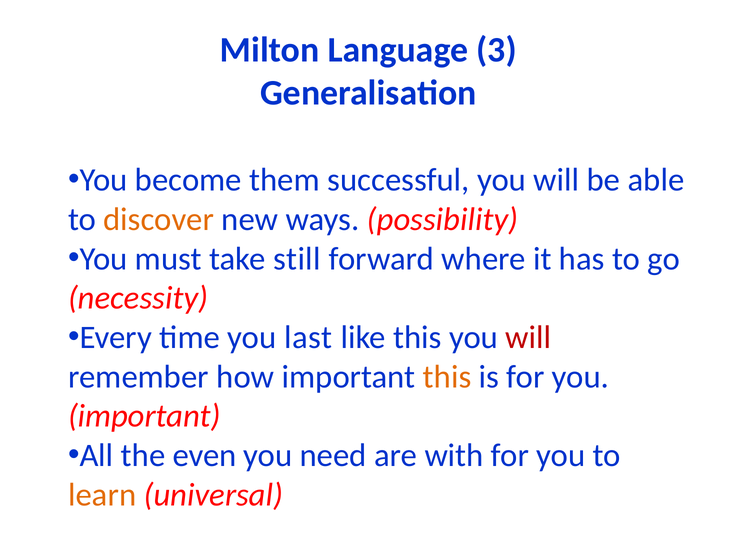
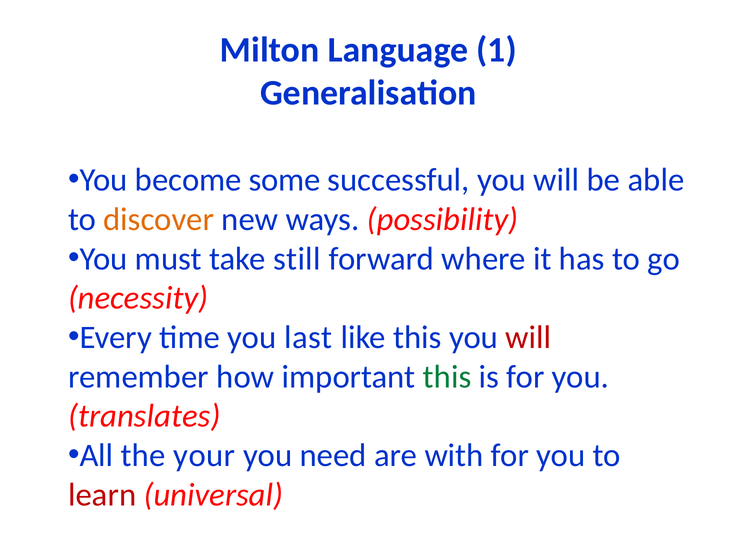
3: 3 -> 1 (496, 50)
them: them -> some (285, 180)
this colour: orange -> green (447, 377)
important: important -> translates (144, 416)
even: even -> your (204, 455)
learn colour: orange -> red (102, 495)
